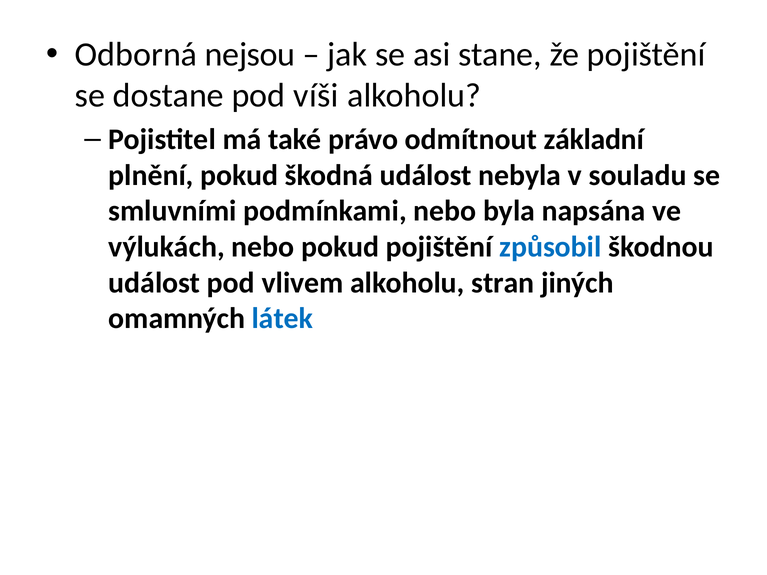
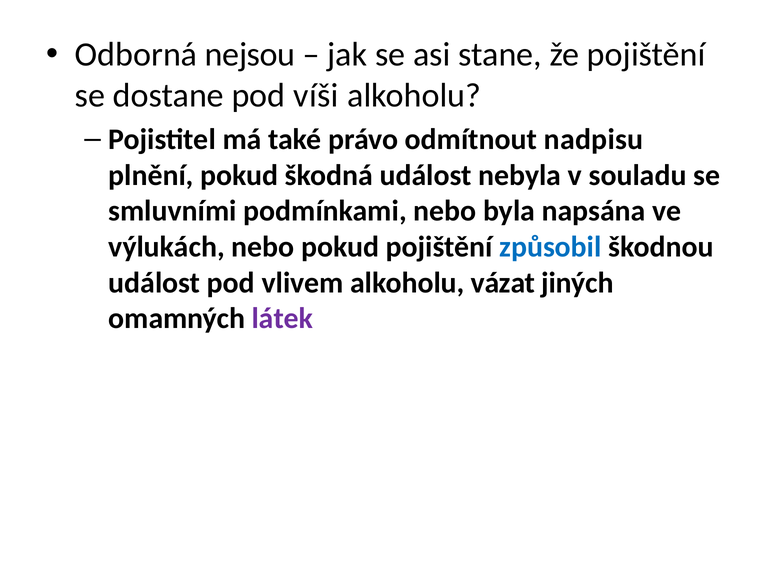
základní: základní -> nadpisu (594, 140)
stran: stran -> vázat (503, 283)
látek colour: blue -> purple (282, 319)
